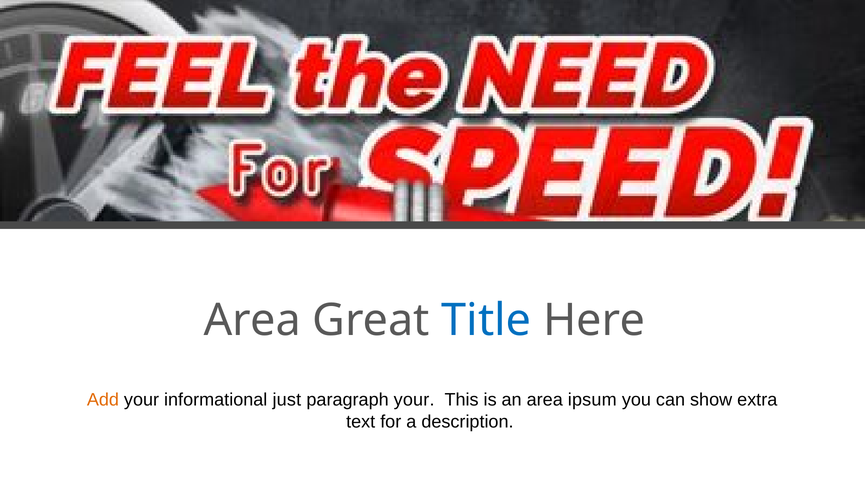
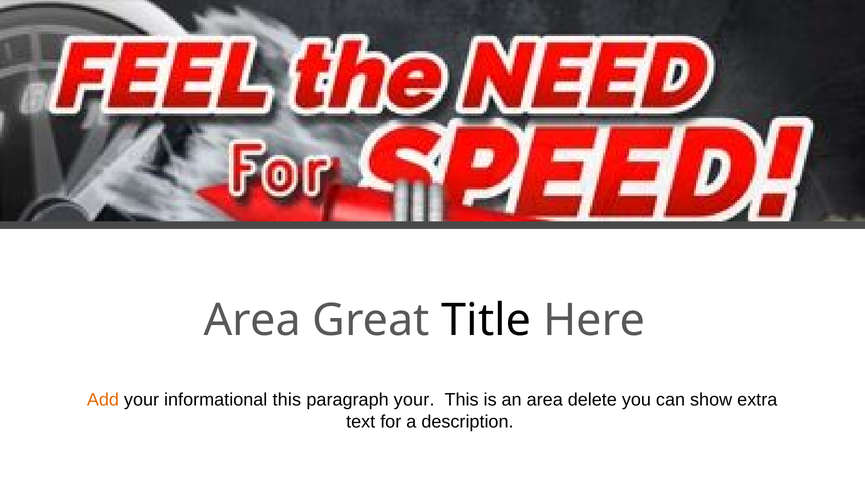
Title colour: blue -> black (486, 321)
informational just: just -> this (287, 400)
ipsum: ipsum -> delete (592, 400)
